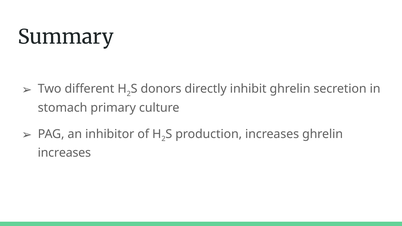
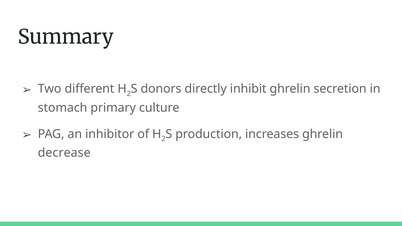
increases: increases -> decrease (64, 153)
